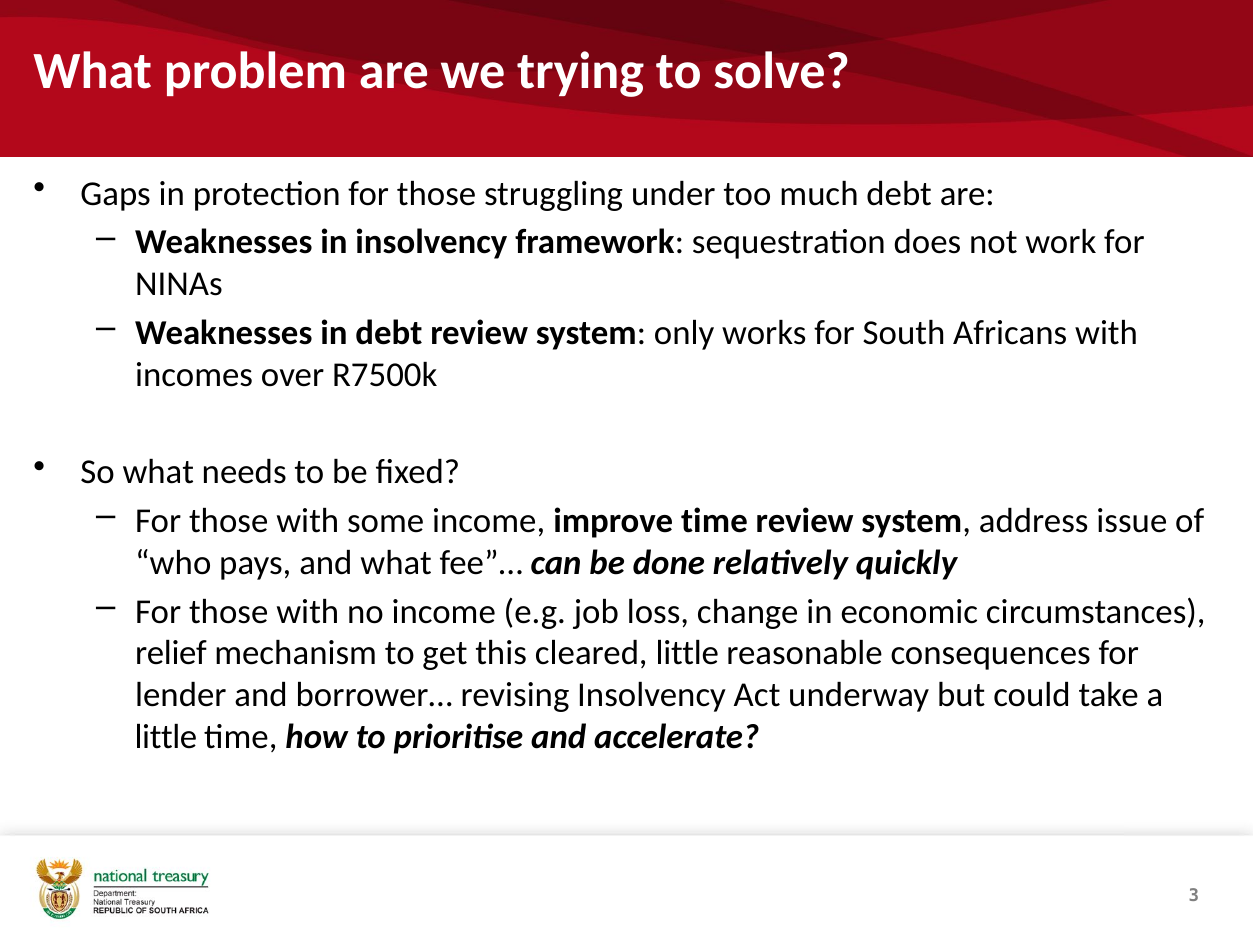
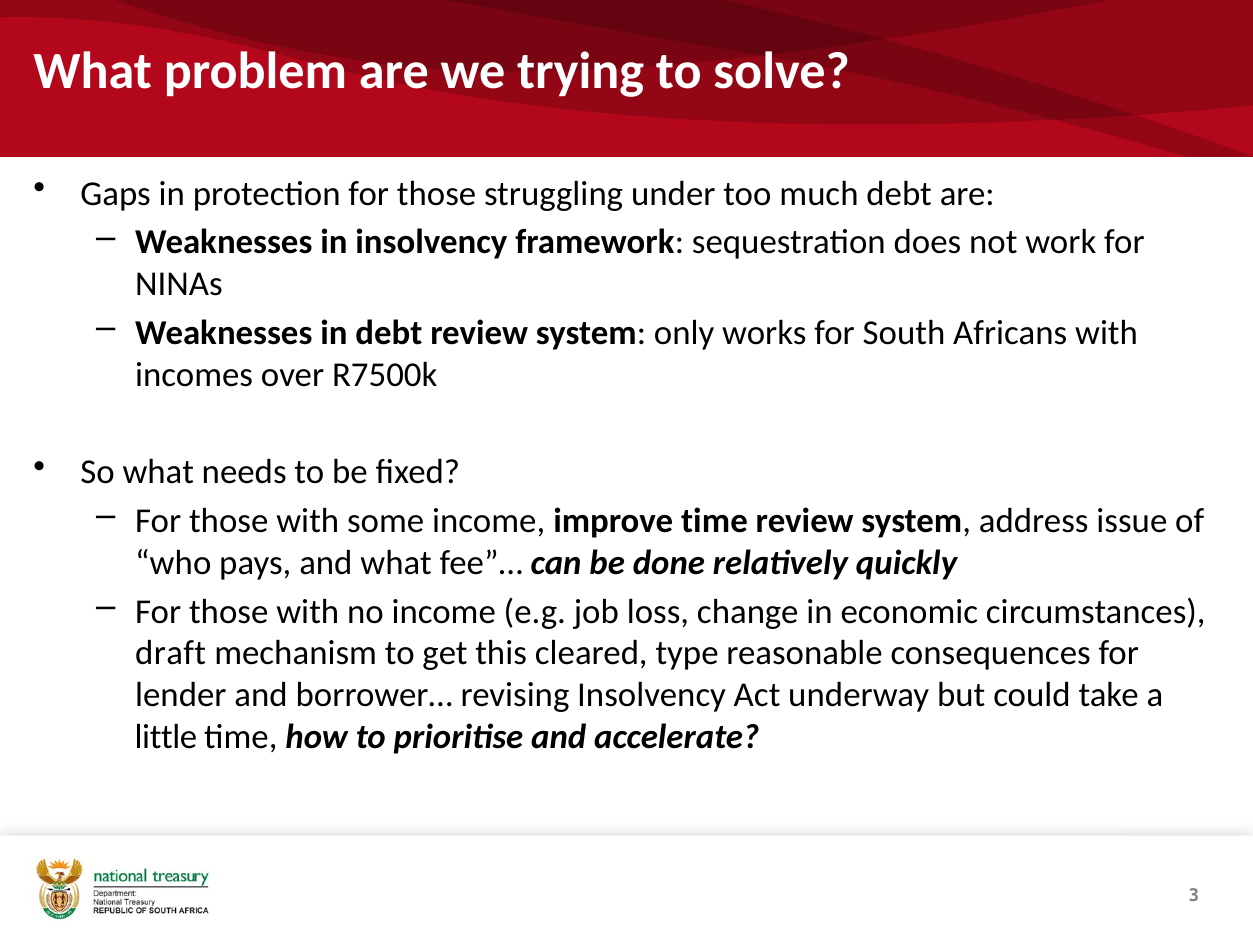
relief: relief -> draft (171, 653)
cleared little: little -> type (687, 653)
